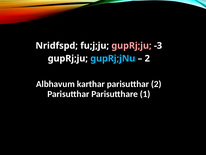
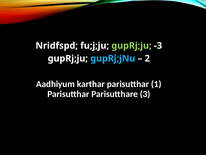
gupRj;ju colour: pink -> light green (131, 46)
Albhavum: Albhavum -> Aadhiyum (55, 84)
parisutthar 2: 2 -> 1 (156, 84)
1: 1 -> 3 (145, 94)
